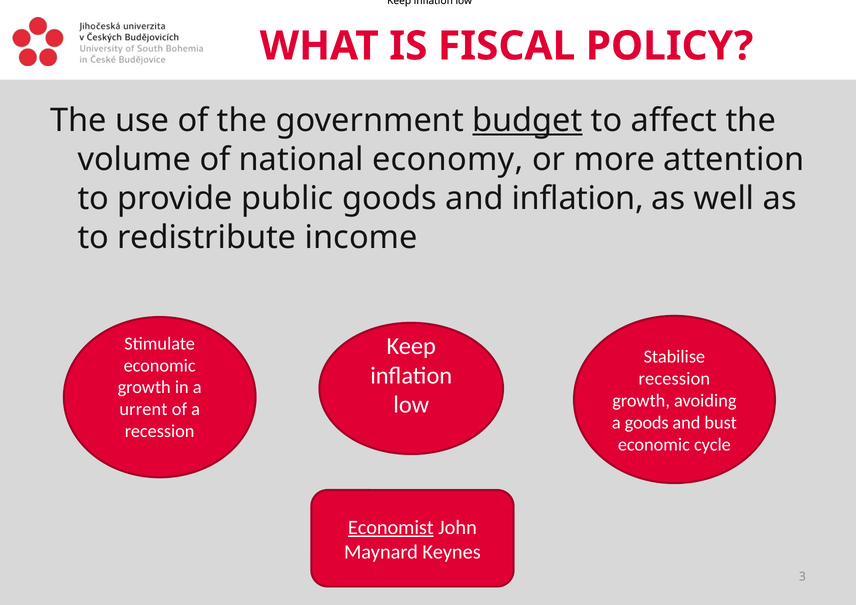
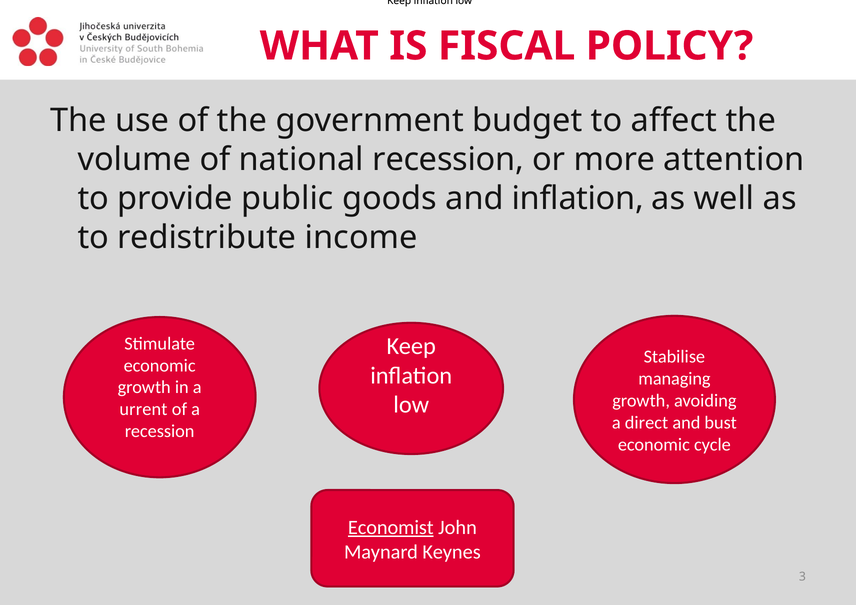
budget underline: present -> none (527, 121)
national economy: economy -> recession (448, 160)
recession: recession -> managing (674, 379)
a goods: goods -> direct (646, 423)
